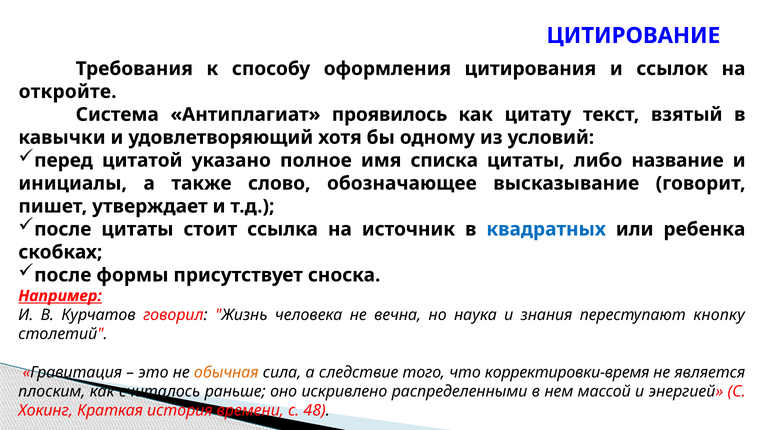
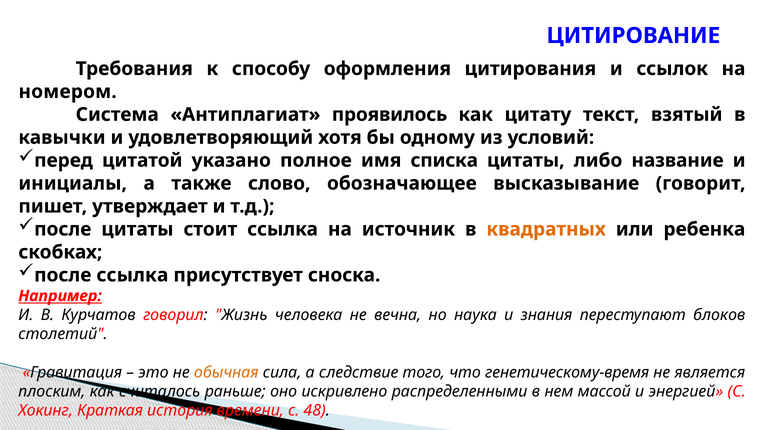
откройте: откройте -> номером (68, 92)
квадратных colour: blue -> orange (546, 229)
после формы: формы -> ссылка (132, 275)
кнопку: кнопку -> блоков (719, 315)
корректировки-время: корректировки-время -> генетическому-время (567, 372)
